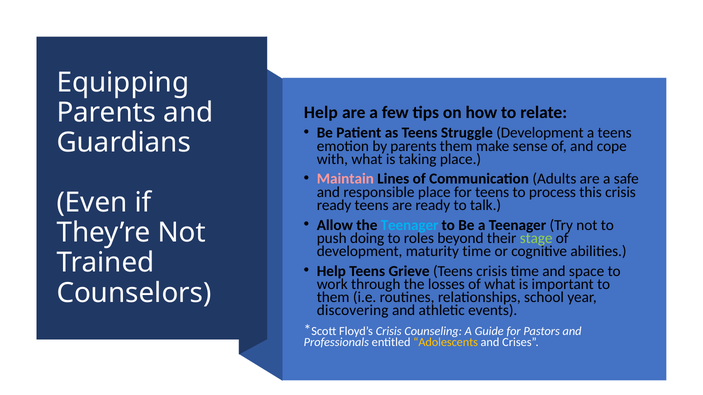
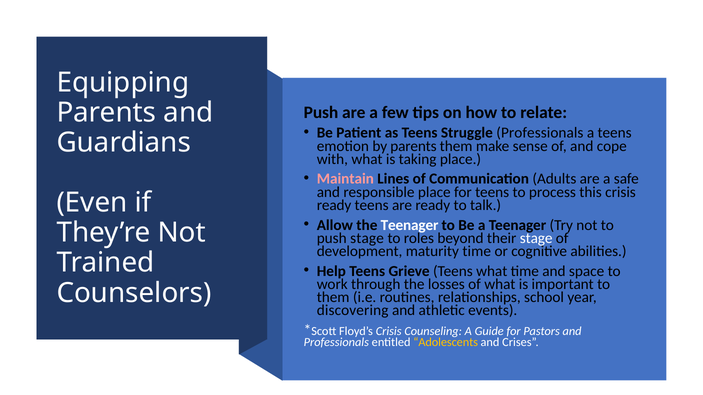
Help: Help -> Push (321, 113)
Struggle Development: Development -> Professionals (540, 133)
Teenager colour: light blue -> white (410, 225)
push doing: doing -> stage (367, 238)
stage colour: light green -> white (536, 238)
Teens crisis: crisis -> what (492, 271)
